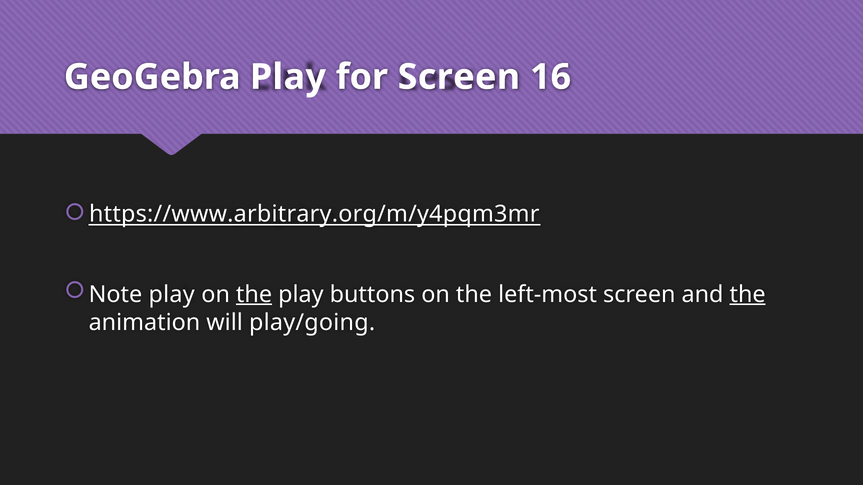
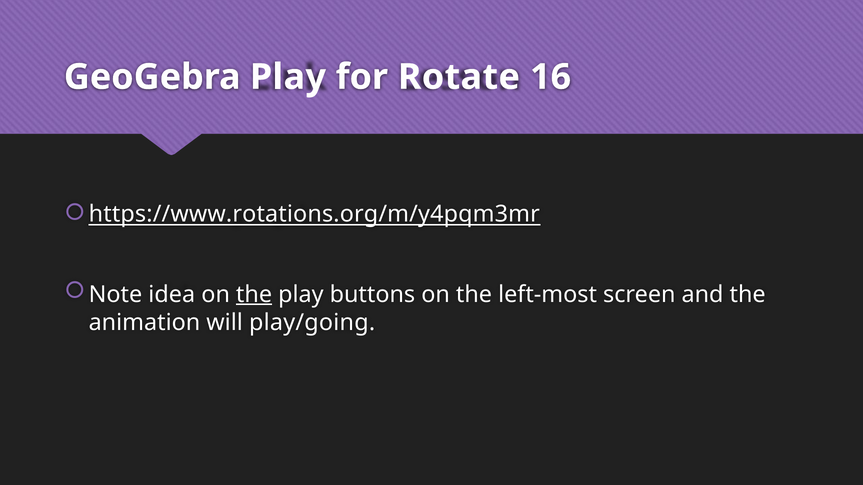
for Screen: Screen -> Rotate (459, 77)
https://www.arbitrary.org/m/y4pqm3mr: https://www.arbitrary.org/m/y4pqm3mr -> https://www.rotations.org/m/y4pqm3mr (314, 214)
Note play: play -> idea (172, 295)
the underline: present -> none (748, 295)
